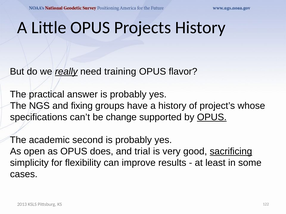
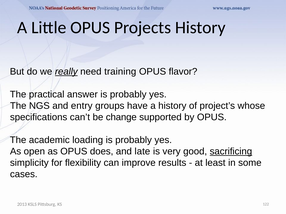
fixing: fixing -> entry (82, 106)
OPUS underline: present -> none (212, 117)
second: second -> loading (88, 140)
trial: trial -> late (142, 152)
